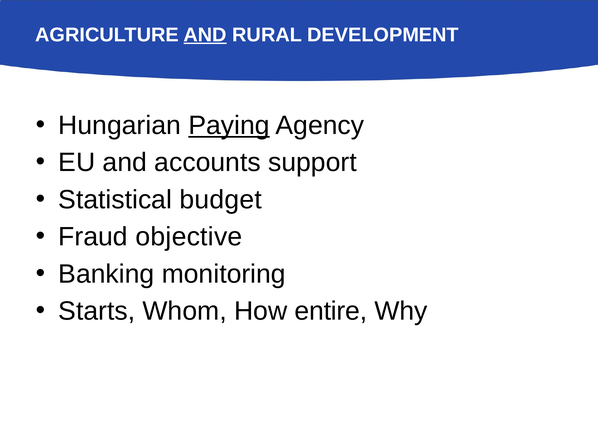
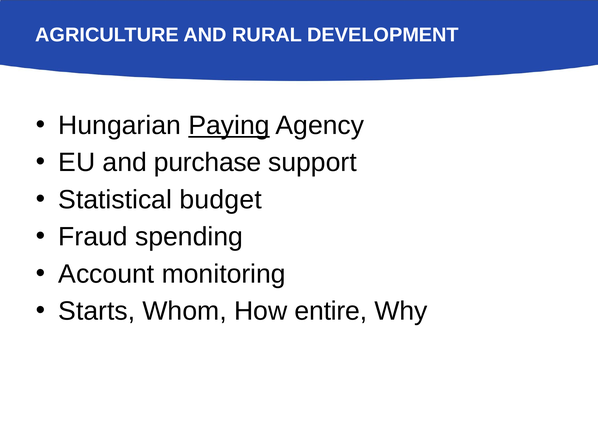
AND underline: present -> none (205, 35)
accounts: accounts -> purchase (208, 163)
objective: objective -> spending (189, 237)
Banking: Banking -> Account (106, 274)
